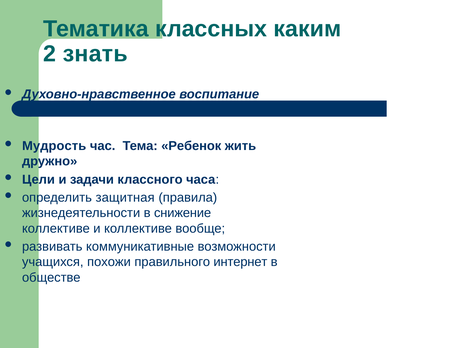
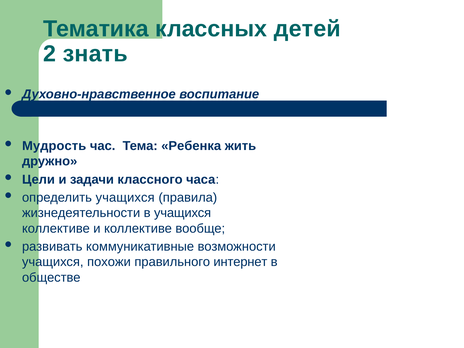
каким: каким -> детей (307, 29)
Ребенок: Ребенок -> Ребенка (191, 146)
определить защитная: защитная -> учащихся (125, 197)
в снижение: снижение -> учащихся (183, 213)
